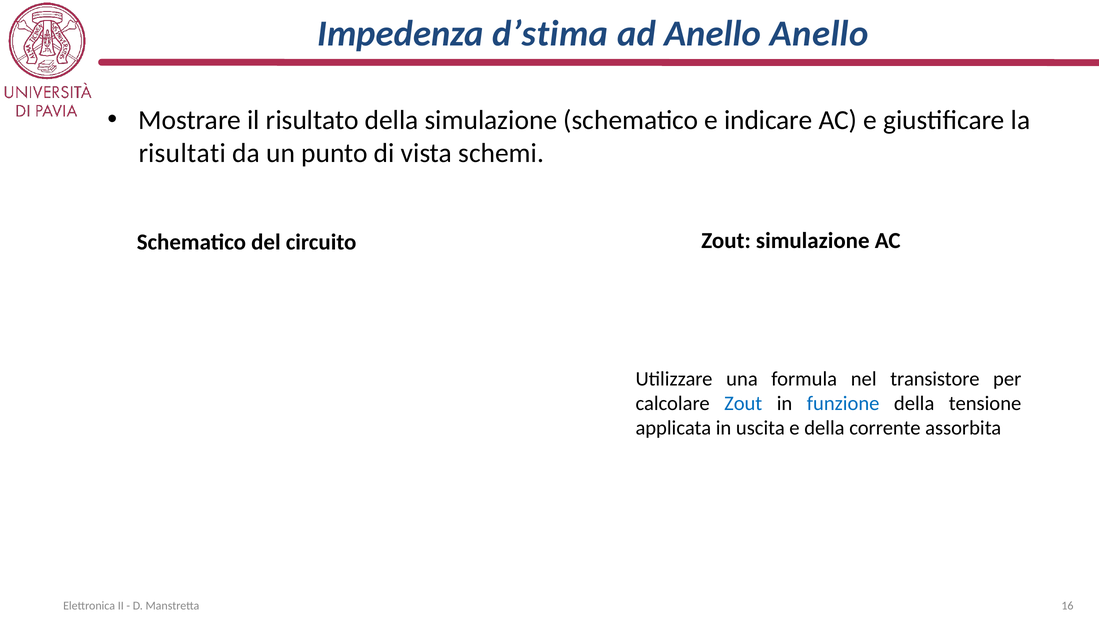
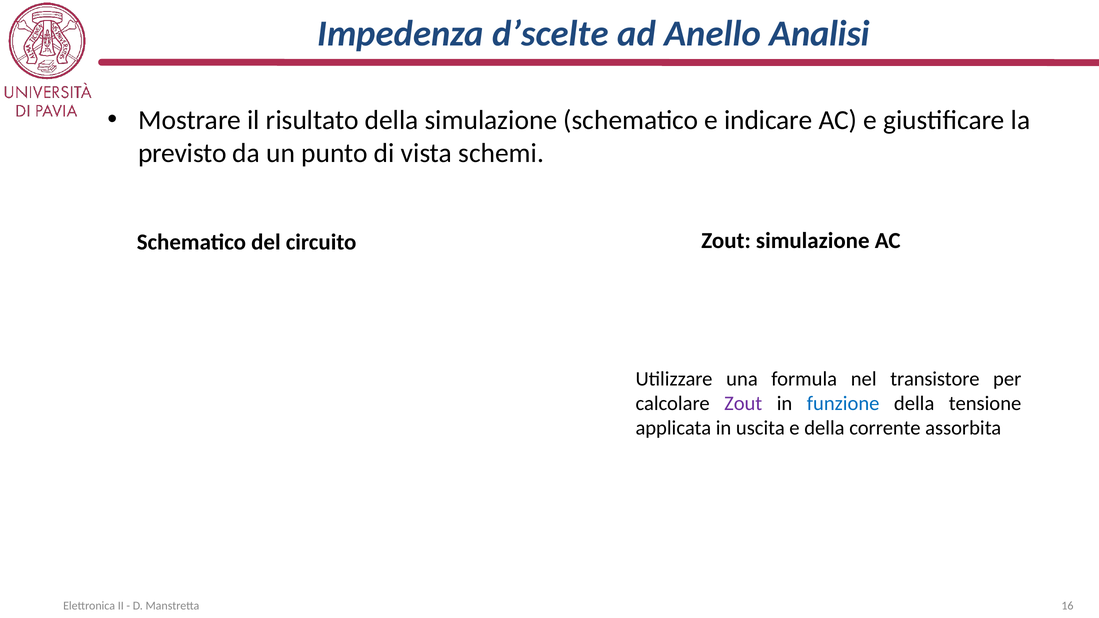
d’stima: d’stima -> d’scelte (550, 34)
Anello Anello: Anello -> Analisi (820, 34)
risultati: risultati -> previsto (182, 153)
Zout colour: blue -> purple (743, 404)
